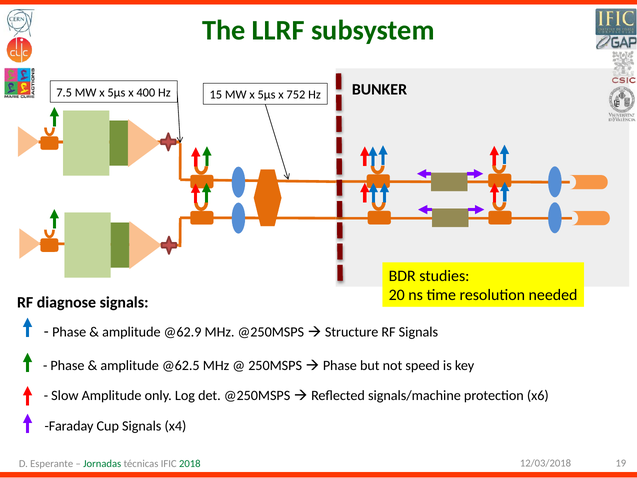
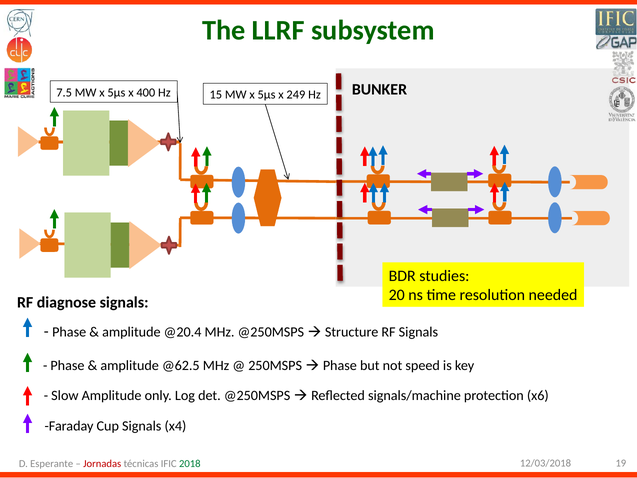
752: 752 -> 249 (296, 95)
@62.9: @62.9 -> @20.4 (183, 332)
Jornadas colour: green -> red (102, 463)
